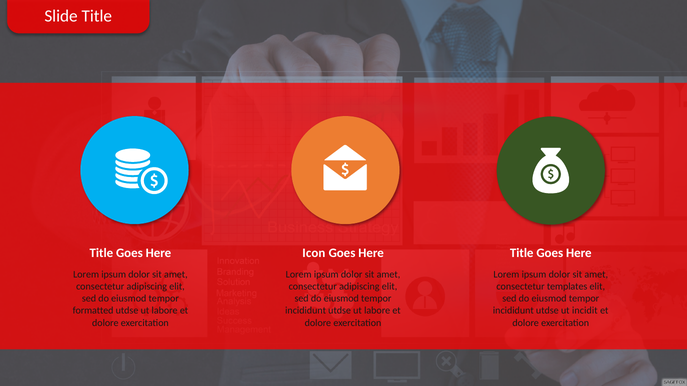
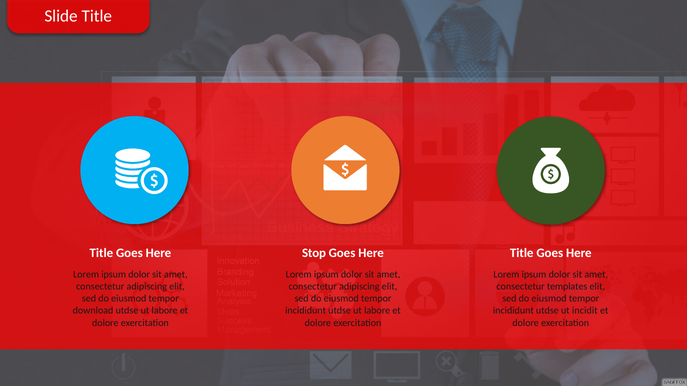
Icon: Icon -> Stop (314, 253)
formatted: formatted -> download (93, 311)
